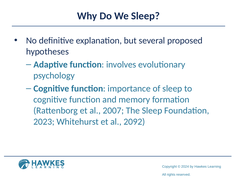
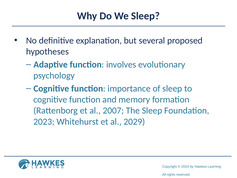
2092: 2092 -> 2029 (134, 121)
